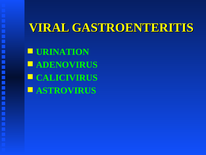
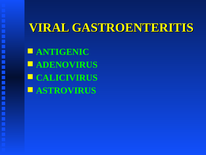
URINATION: URINATION -> ANTIGENIC (63, 52)
